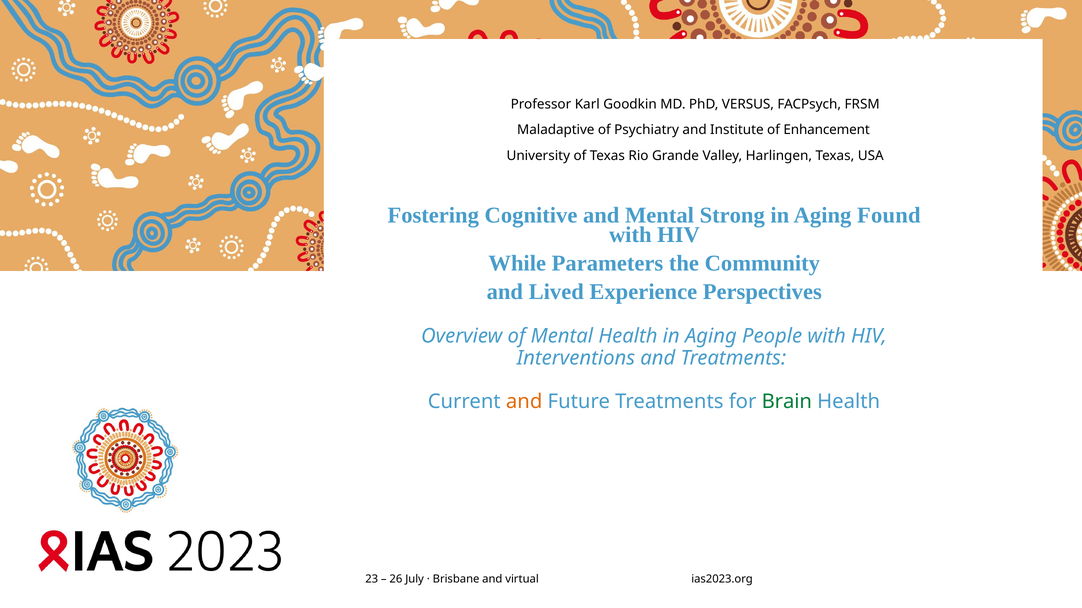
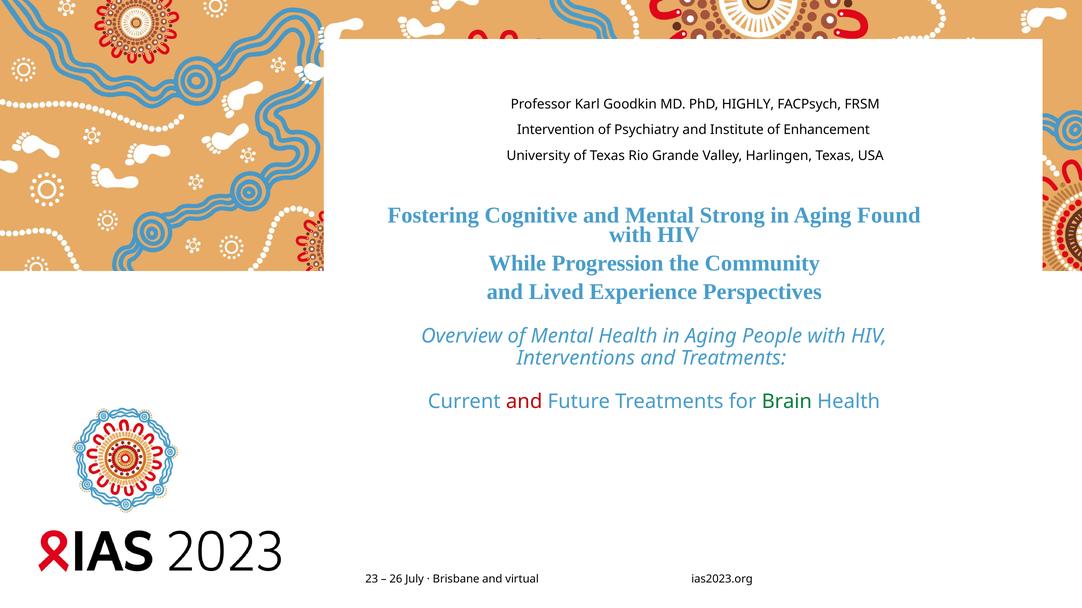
VERSUS: VERSUS -> HIGHLY (748, 104)
Maladaptive: Maladaptive -> Intervention (556, 130)
Parameters: Parameters -> Progression (608, 264)
and colour: orange -> red (524, 402)
